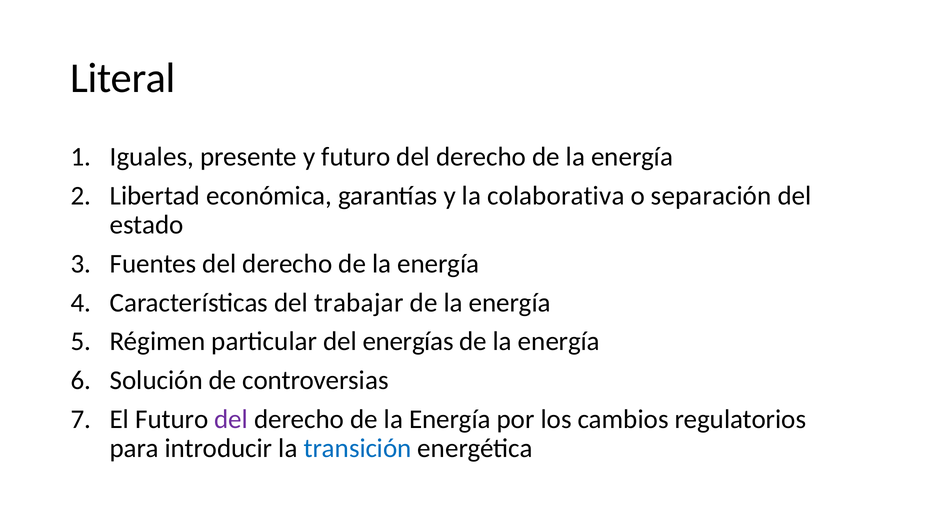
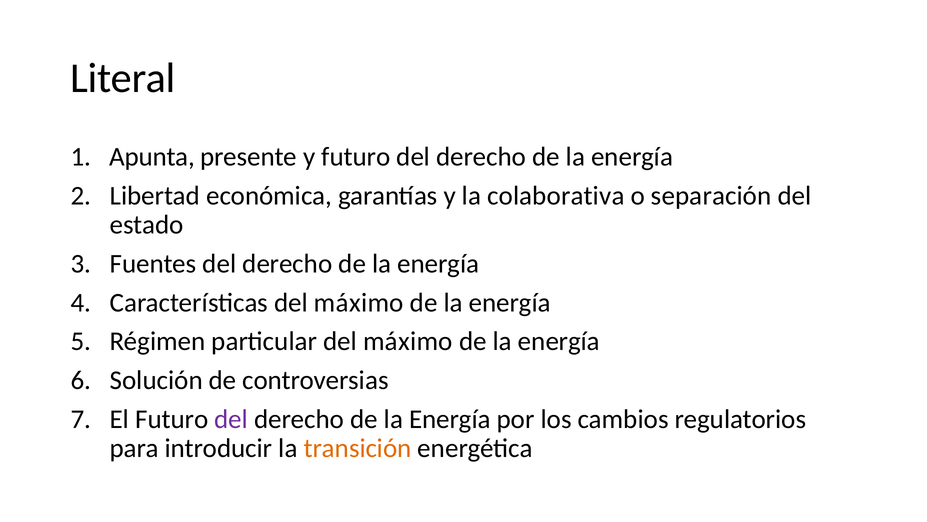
Iguales: Iguales -> Apunta (152, 157)
Características del trabajar: trabajar -> máximo (359, 302)
particular del energías: energías -> máximo (408, 341)
transición colour: blue -> orange (358, 448)
